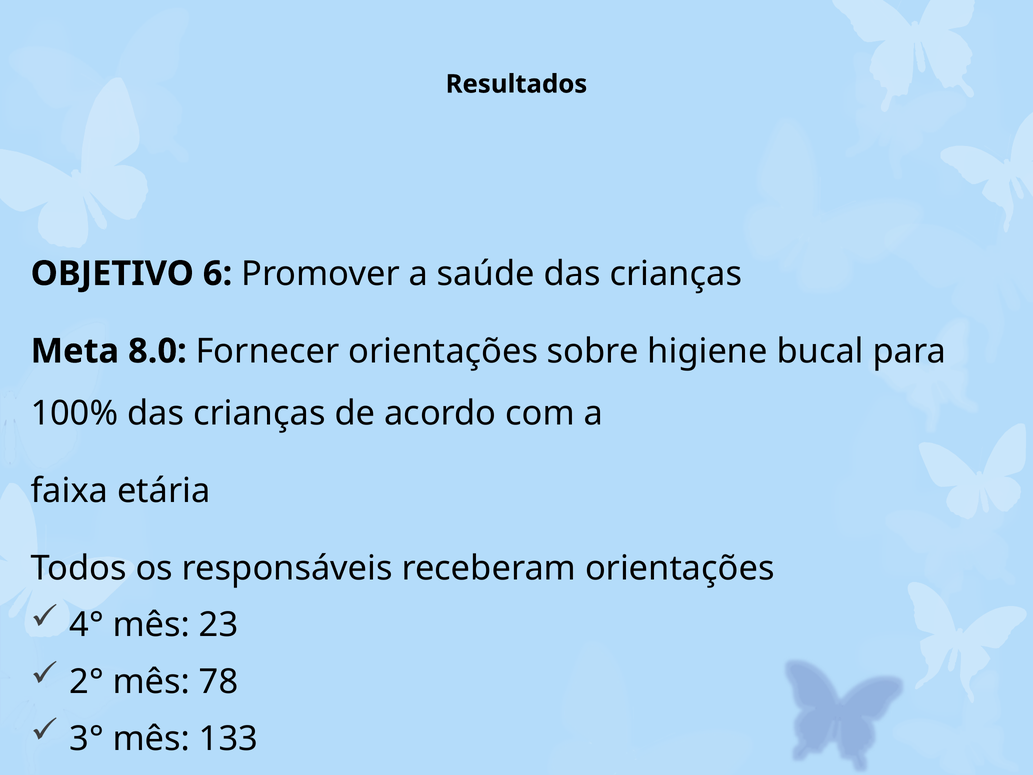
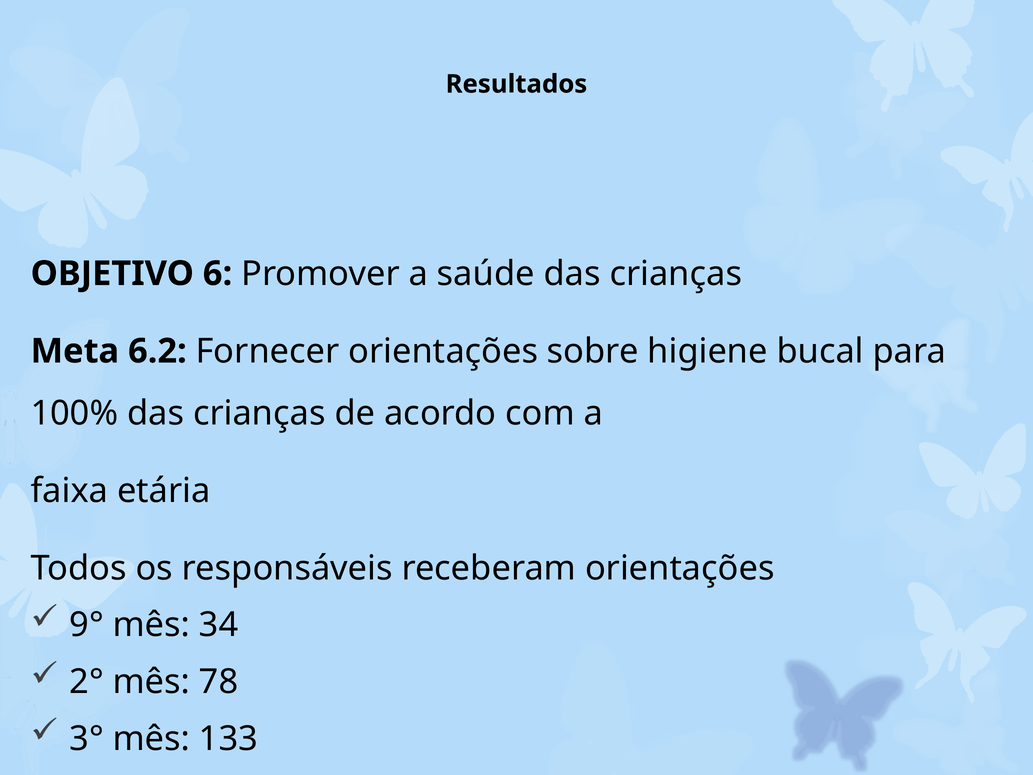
8.0: 8.0 -> 6.2 (157, 351)
4°: 4° -> 9° (87, 625)
23: 23 -> 34 (219, 625)
